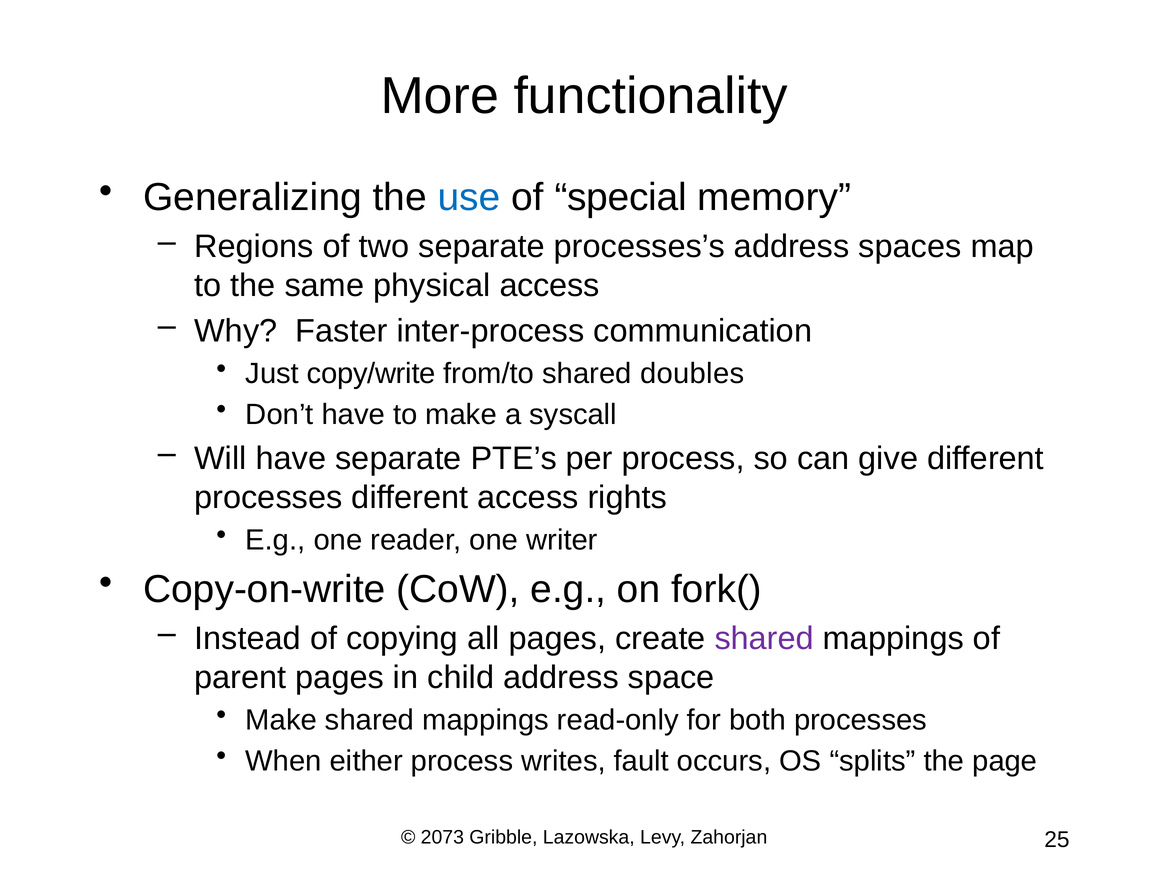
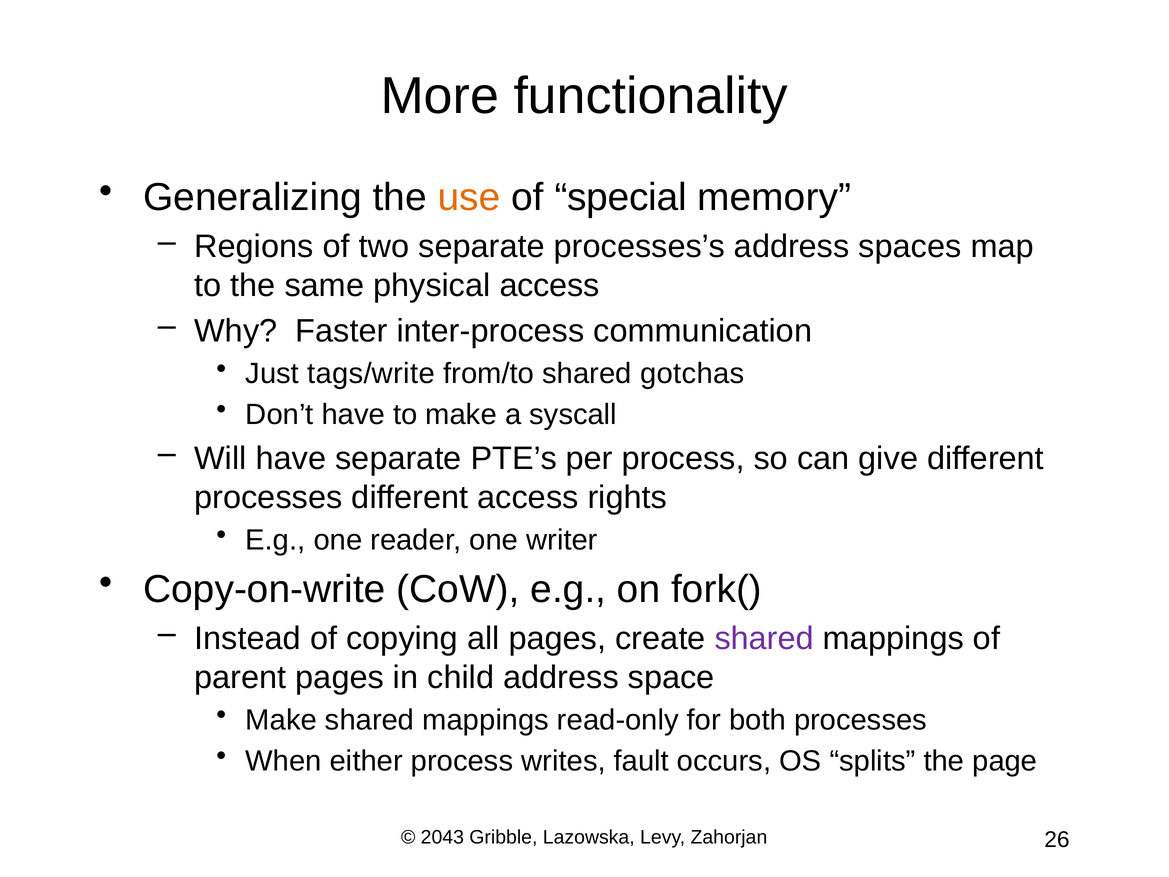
use colour: blue -> orange (469, 198)
copy/write: copy/write -> tags/write (371, 374)
doubles: doubles -> gotchas (692, 374)
2073: 2073 -> 2043 (442, 837)
25: 25 -> 26 (1057, 839)
